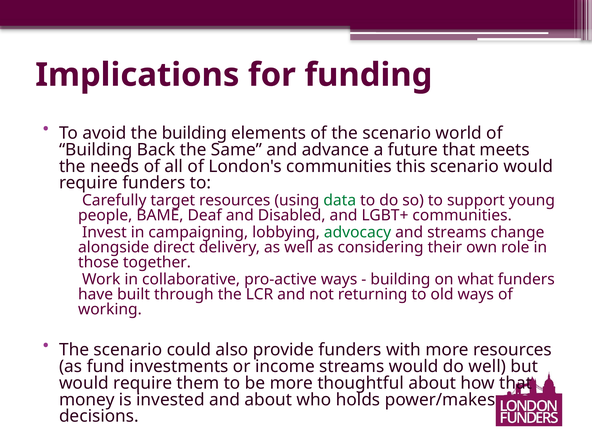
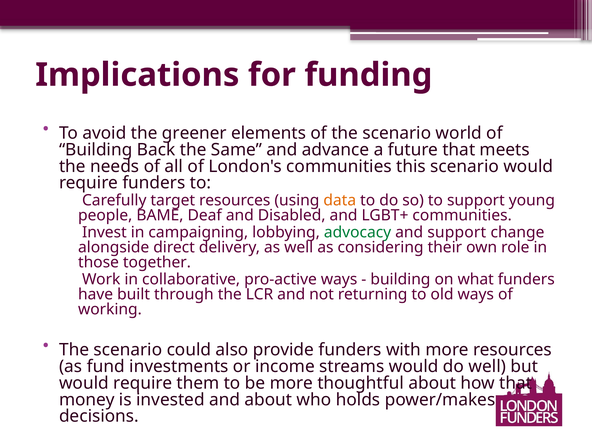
the building: building -> greener (194, 133)
data colour: green -> orange (340, 200)
and streams: streams -> support (457, 232)
